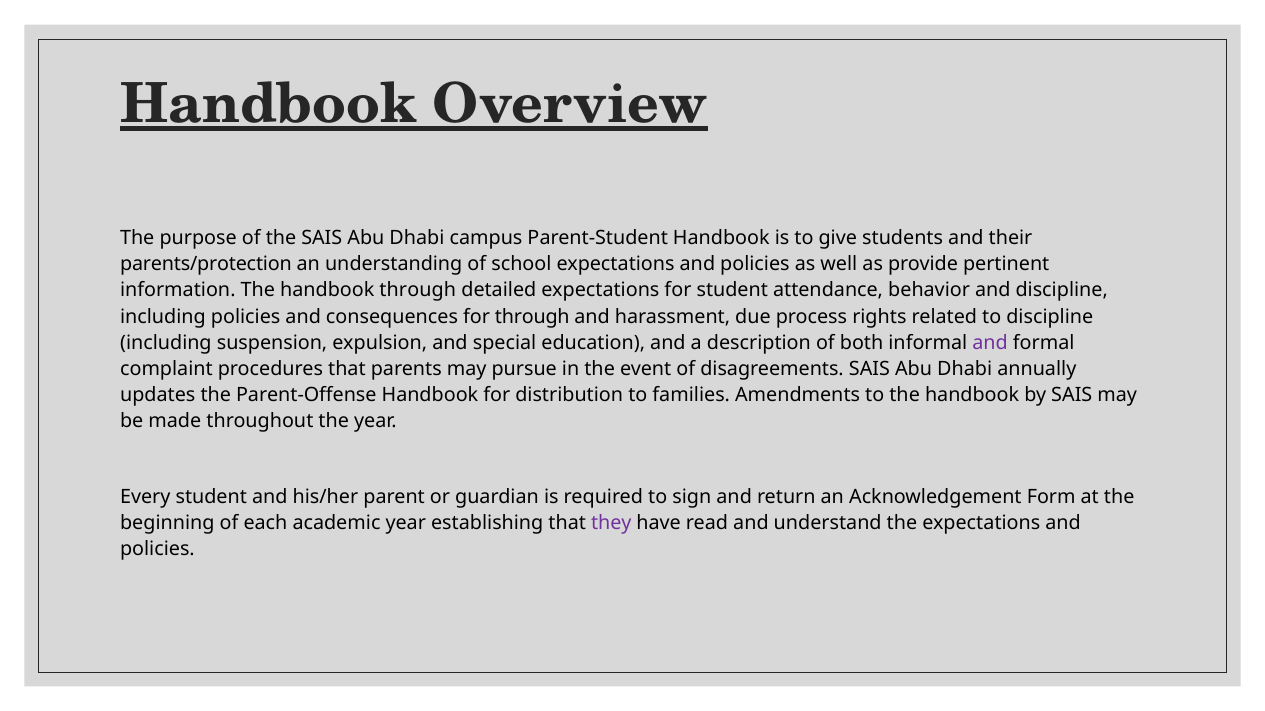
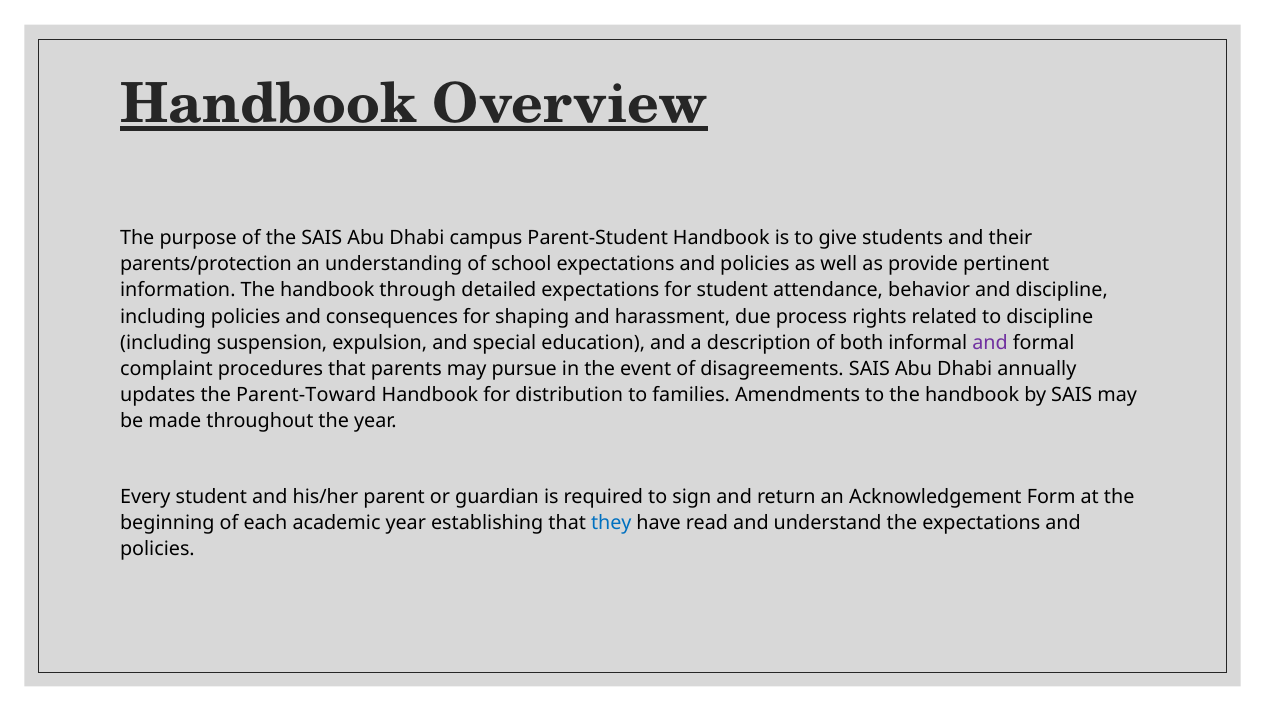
for through: through -> shaping (532, 317)
Parent-Offense: Parent-Offense -> Parent-Toward (306, 395)
they colour: purple -> blue (611, 523)
